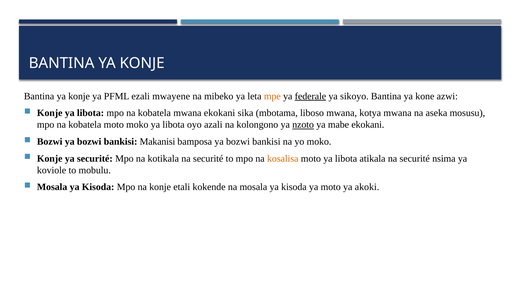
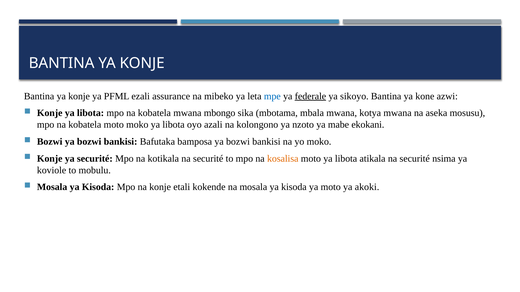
mwayene: mwayene -> assurance (171, 96)
mpe colour: orange -> blue (272, 96)
mwana ekokani: ekokani -> mbongo (220, 113)
liboso: liboso -> mbala (312, 113)
nzoto underline: present -> none (303, 125)
Makanisi: Makanisi -> Bafutaka (157, 142)
